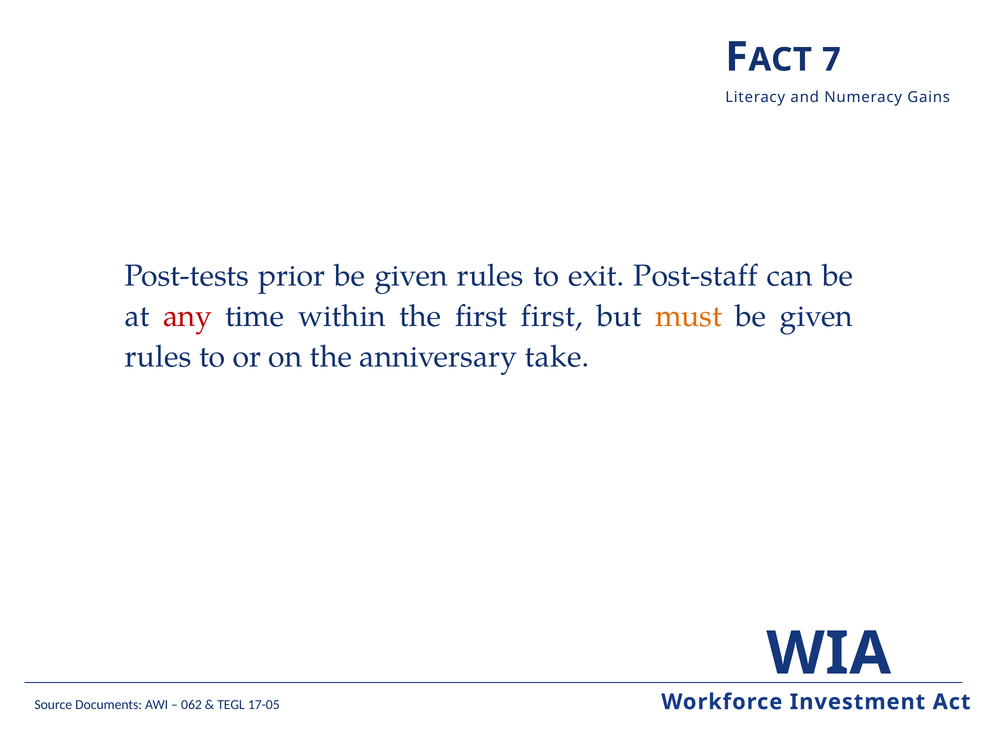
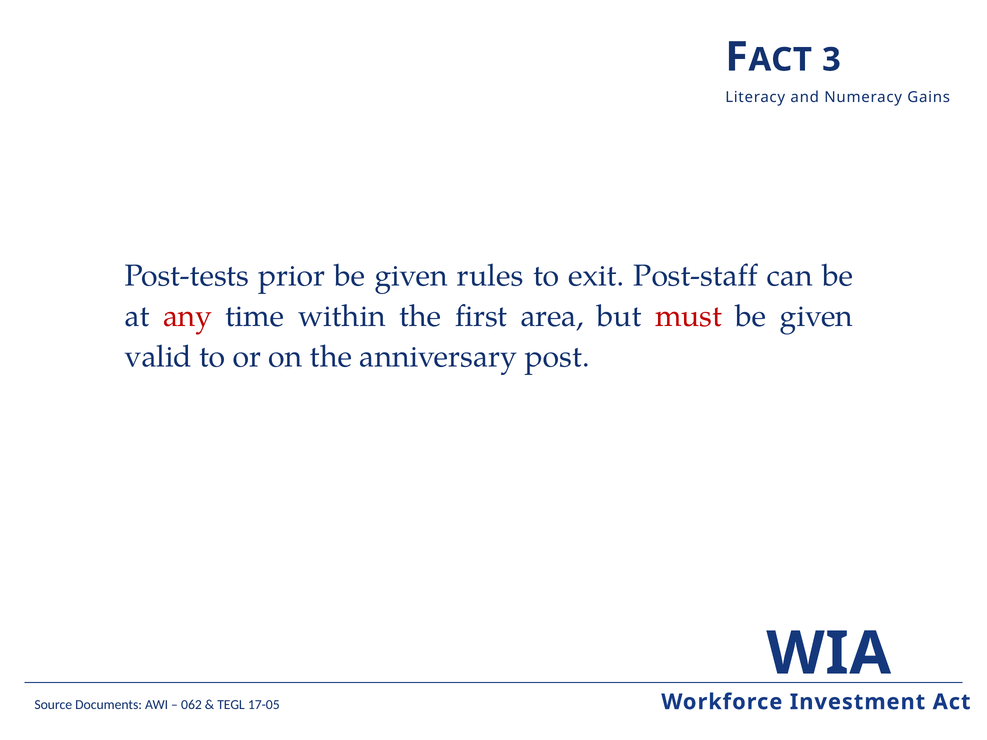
7: 7 -> 3 (831, 60)
first first: first -> area (552, 317)
must colour: orange -> red (688, 317)
rules: rules -> valid (158, 357)
take: take -> post (557, 357)
